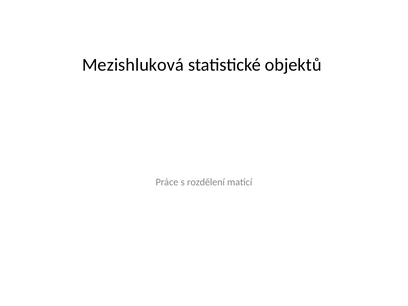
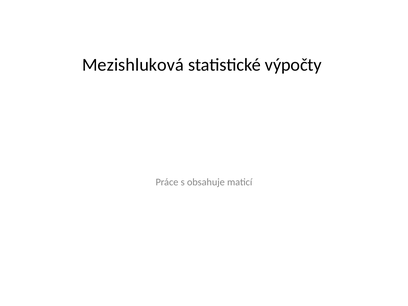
objektů: objektů -> výpočty (293, 65)
rozdělení: rozdělení -> obsahuje (206, 182)
